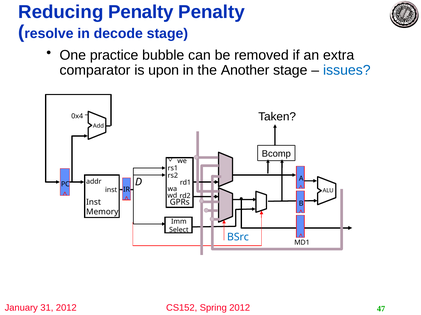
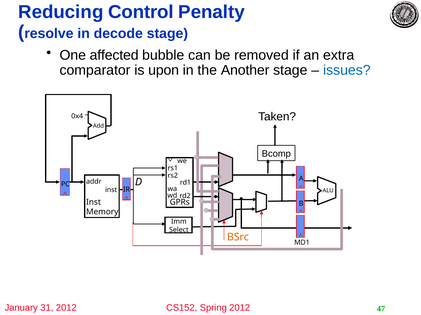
Reducing Penalty: Penalty -> Control (141, 12)
practice: practice -> affected (114, 55)
BSrc colour: blue -> orange (238, 237)
